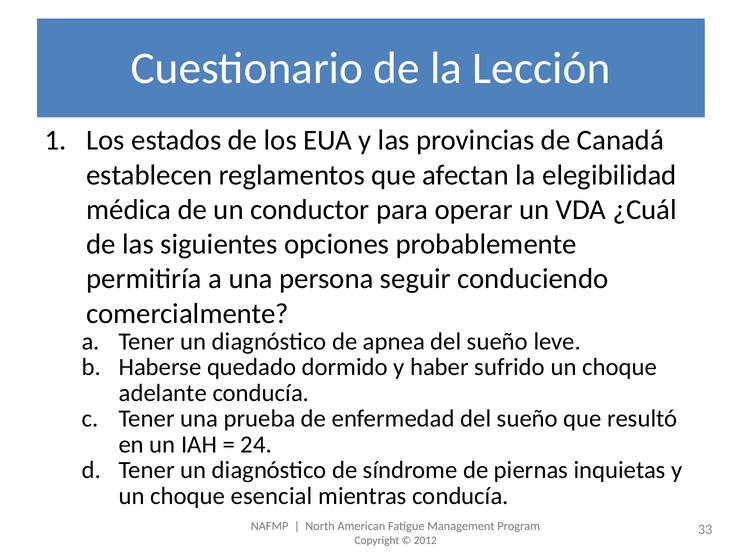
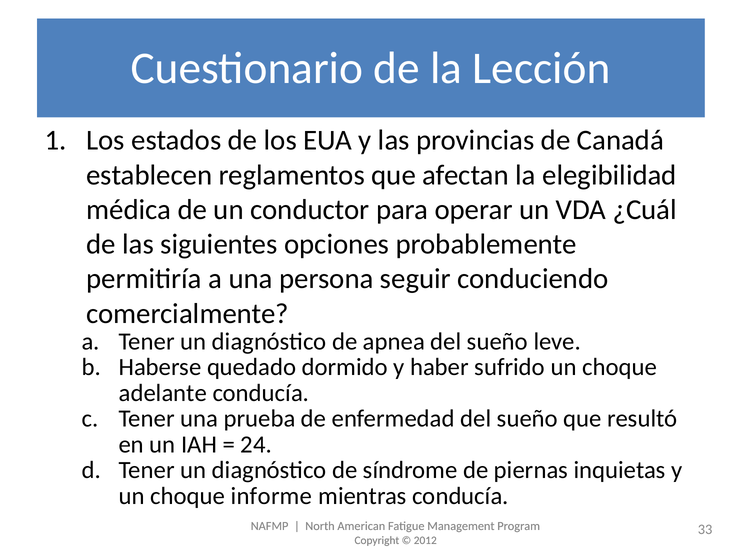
esencial: esencial -> informe (272, 496)
